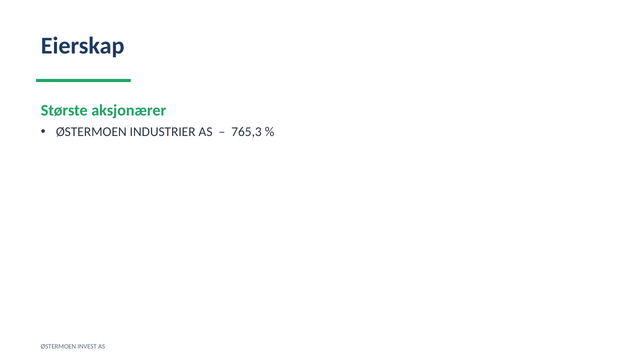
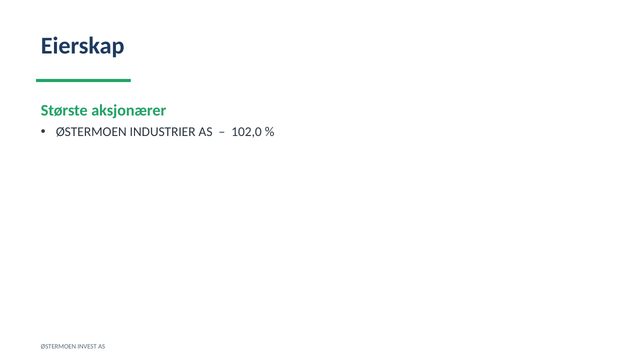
765,3: 765,3 -> 102,0 (247, 132)
